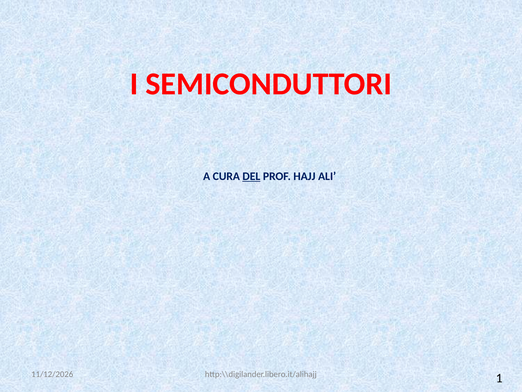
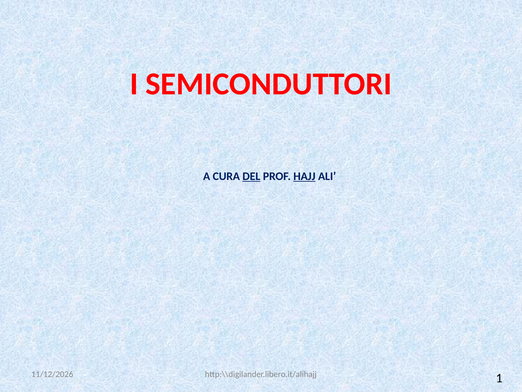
HAJJ underline: none -> present (304, 176)
